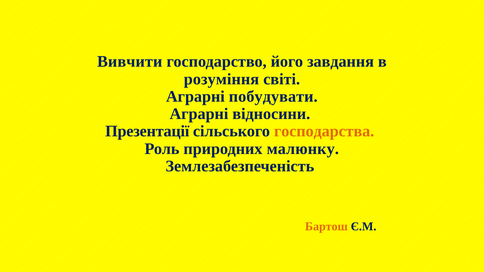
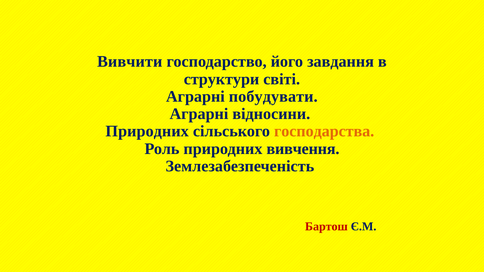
розуміння: розуміння -> структури (222, 79)
Презентації: Презентації -> Природних (147, 131)
малюнку: малюнку -> вивчення (303, 149)
Бартош colour: orange -> red (326, 227)
